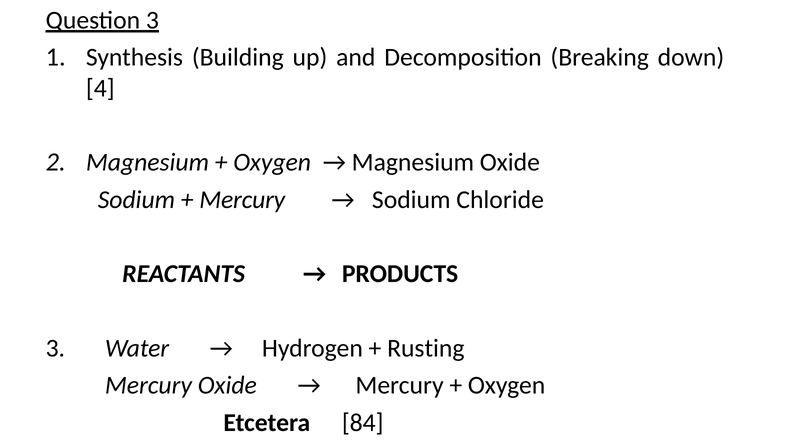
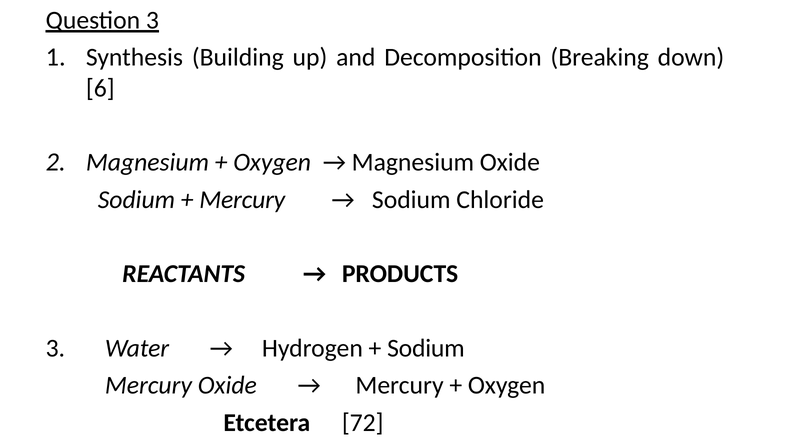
4: 4 -> 6 (100, 88)
Rusting: Rusting -> Sodium (426, 348)
84: 84 -> 72 (363, 423)
